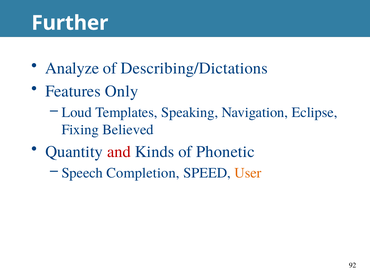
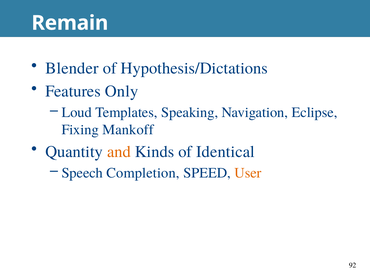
Further: Further -> Remain (70, 23)
Analyze: Analyze -> Blender (72, 68)
Describing/Dictations: Describing/Dictations -> Hypothesis/Dictations (194, 68)
Believed: Believed -> Mankoff (128, 130)
and colour: red -> orange (119, 152)
Phonetic: Phonetic -> Identical (225, 152)
